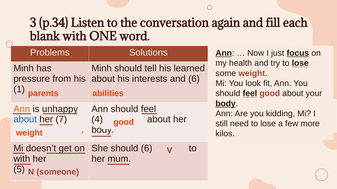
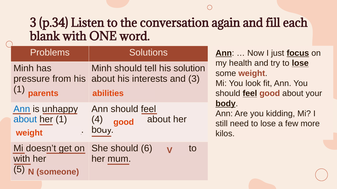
learned: learned -> solution (189, 69)
and 6: 6 -> 3 (194, 79)
Ann colour: orange -> blue (22, 109)
7: 7 -> 1 (61, 120)
